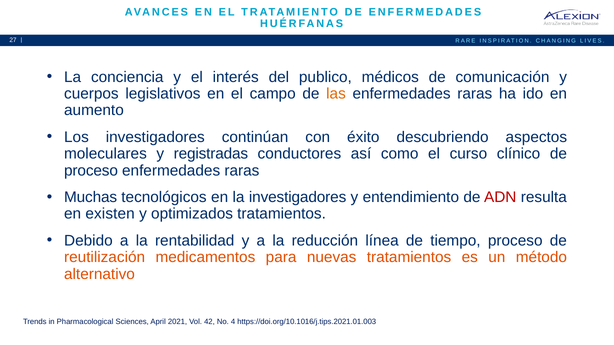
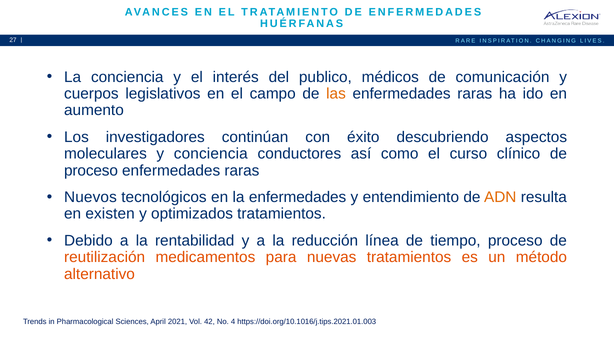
y registradas: registradas -> conciencia (211, 154)
Muchas: Muchas -> Nuevos (90, 198)
la investigadores: investigadores -> enfermedades (298, 198)
ADN colour: red -> orange (500, 198)
